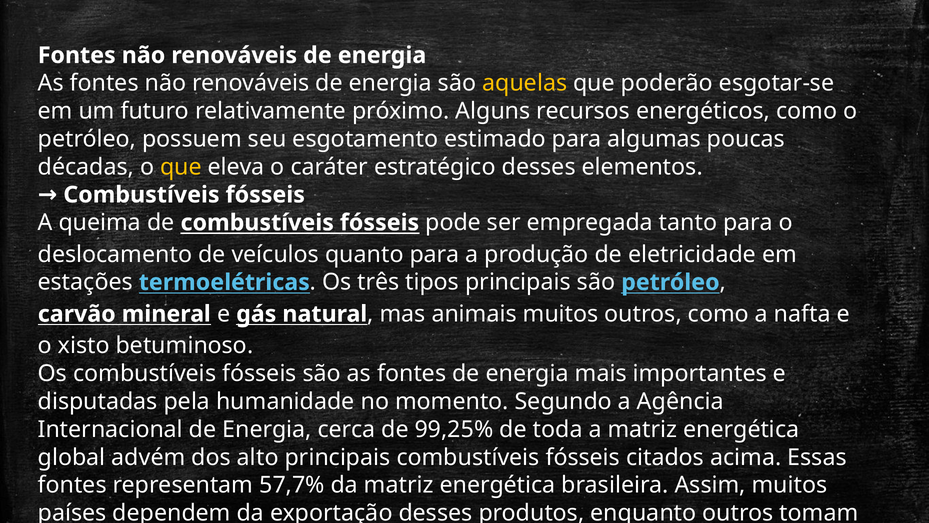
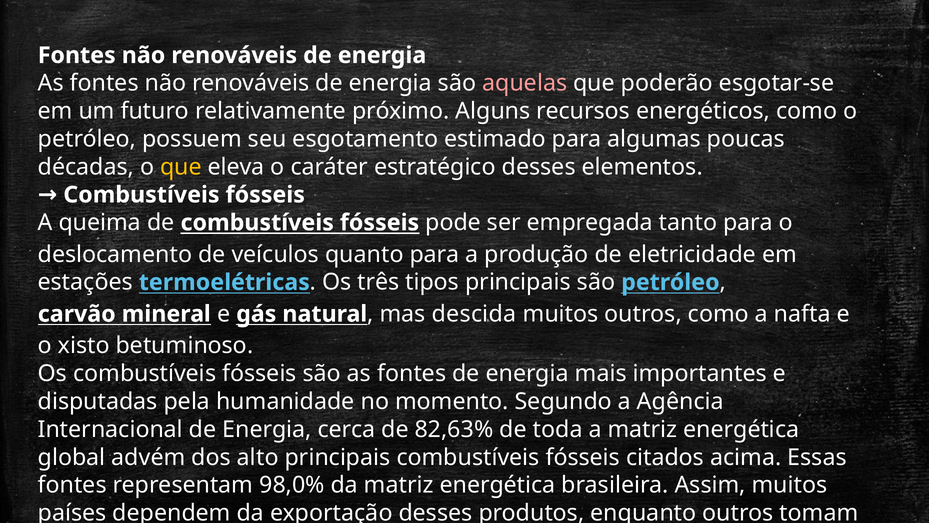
aquelas colour: yellow -> pink (525, 83)
animais: animais -> descida (474, 314)
99,25%: 99,25% -> 82,63% (454, 429)
57,7%: 57,7% -> 98,0% (292, 485)
